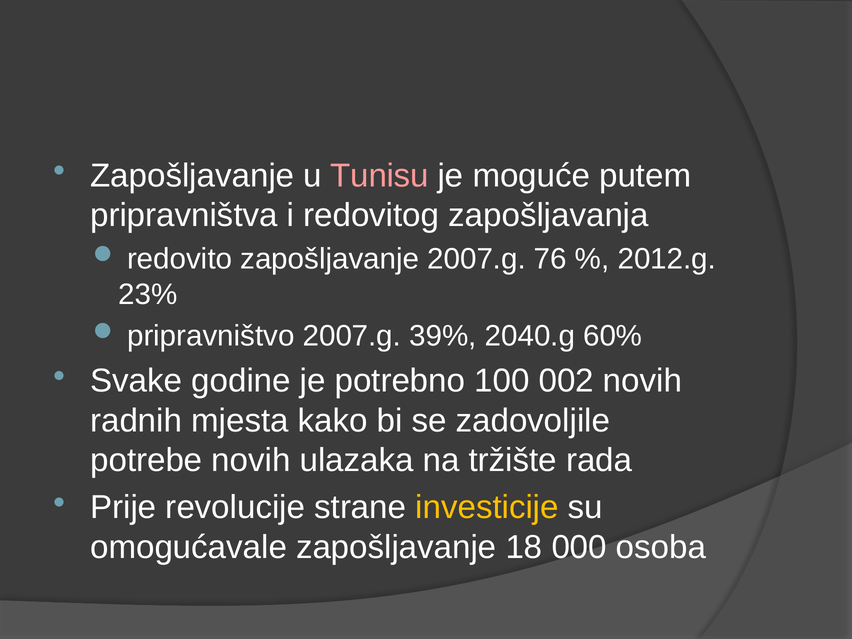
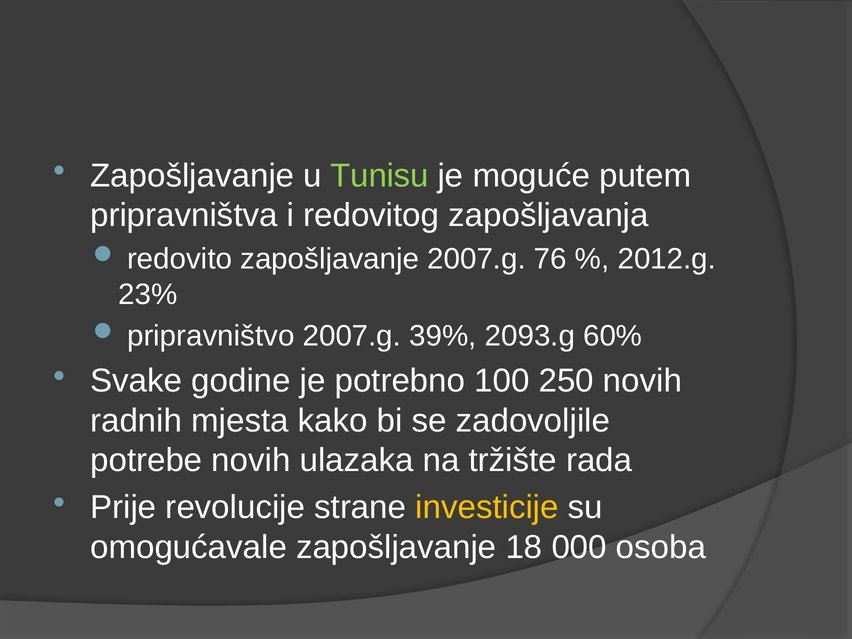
Tunisu colour: pink -> light green (380, 176)
2040.g: 2040.g -> 2093.g (530, 336)
002: 002 -> 250 (566, 381)
